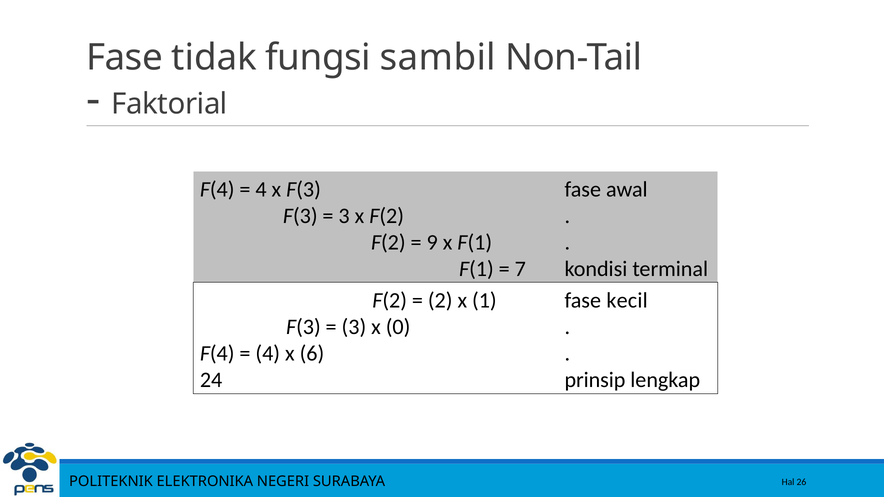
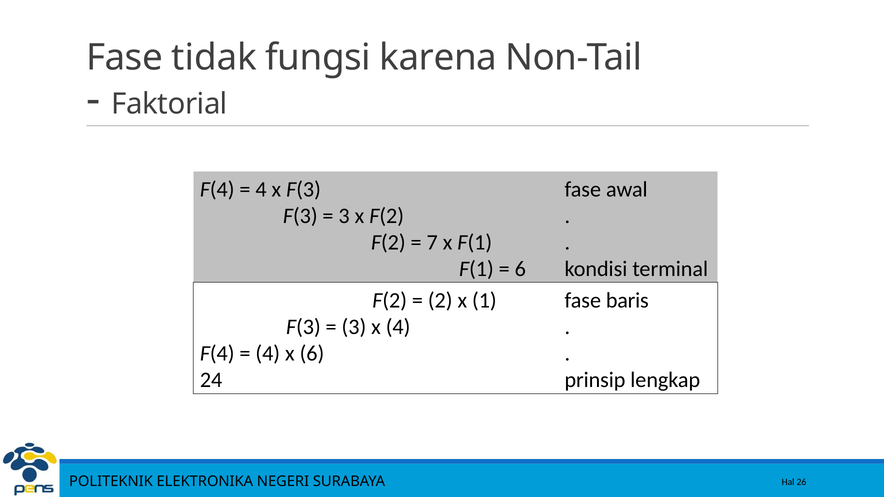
sambil: sambil -> karena (438, 58)
9: 9 -> 7 (432, 242)
7: 7 -> 6 (520, 269)
kecil: kecil -> baris (627, 300)
x 0: 0 -> 4 (398, 327)
